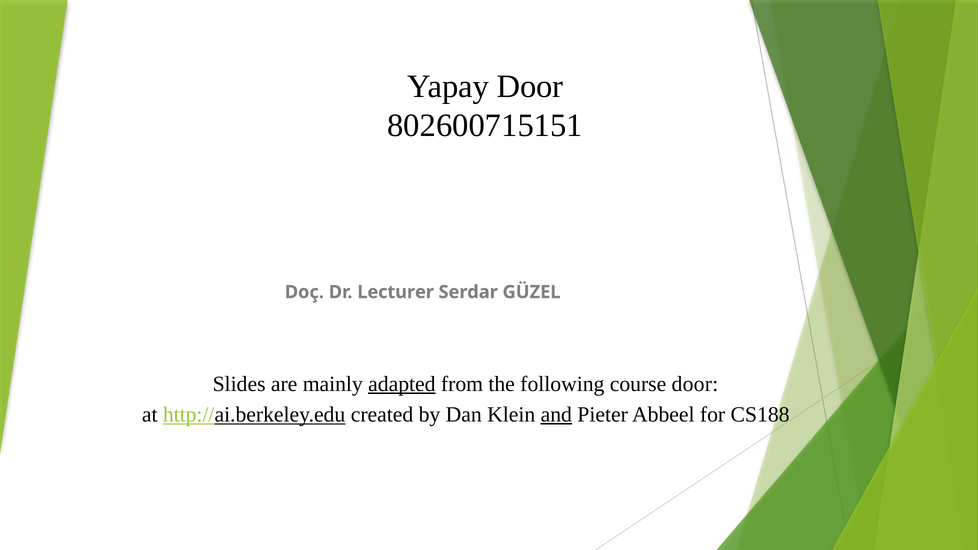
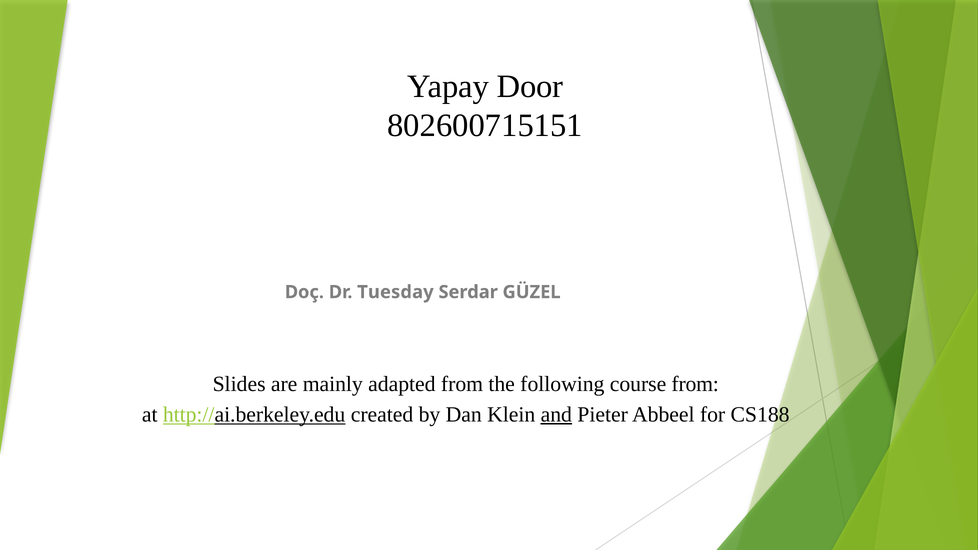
Lecturer: Lecturer -> Tuesday (395, 292)
adapted underline: present -> none (402, 384)
course door: door -> from (695, 384)
